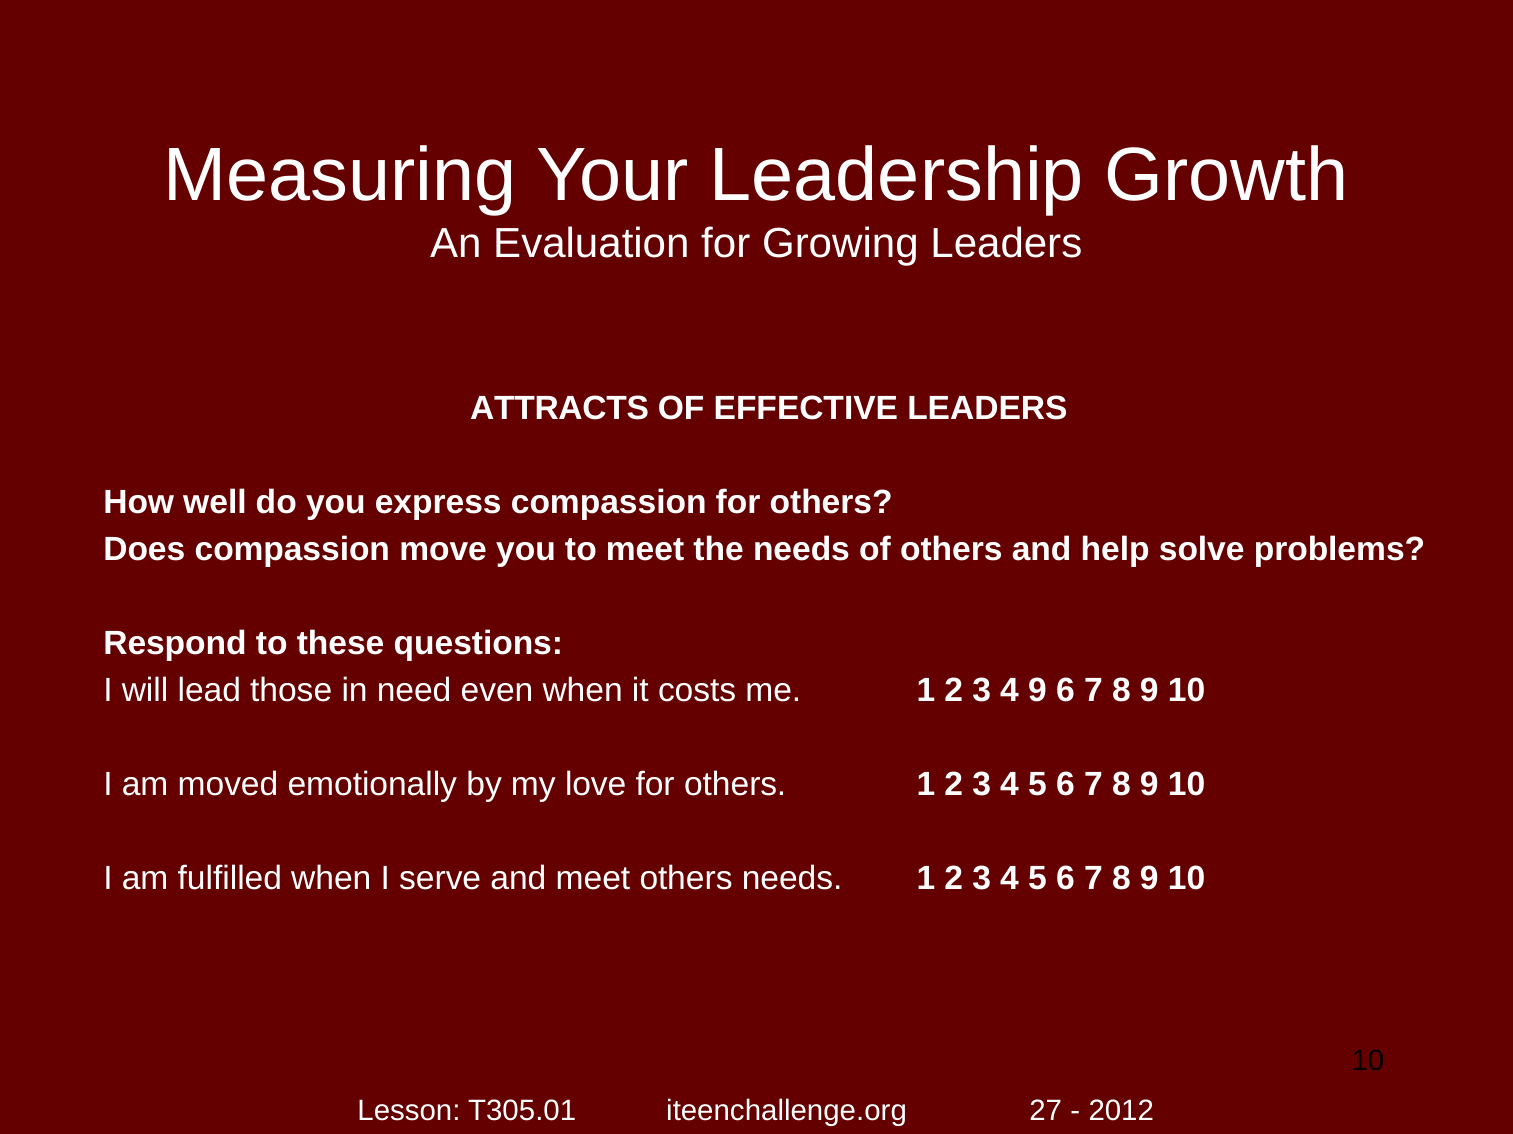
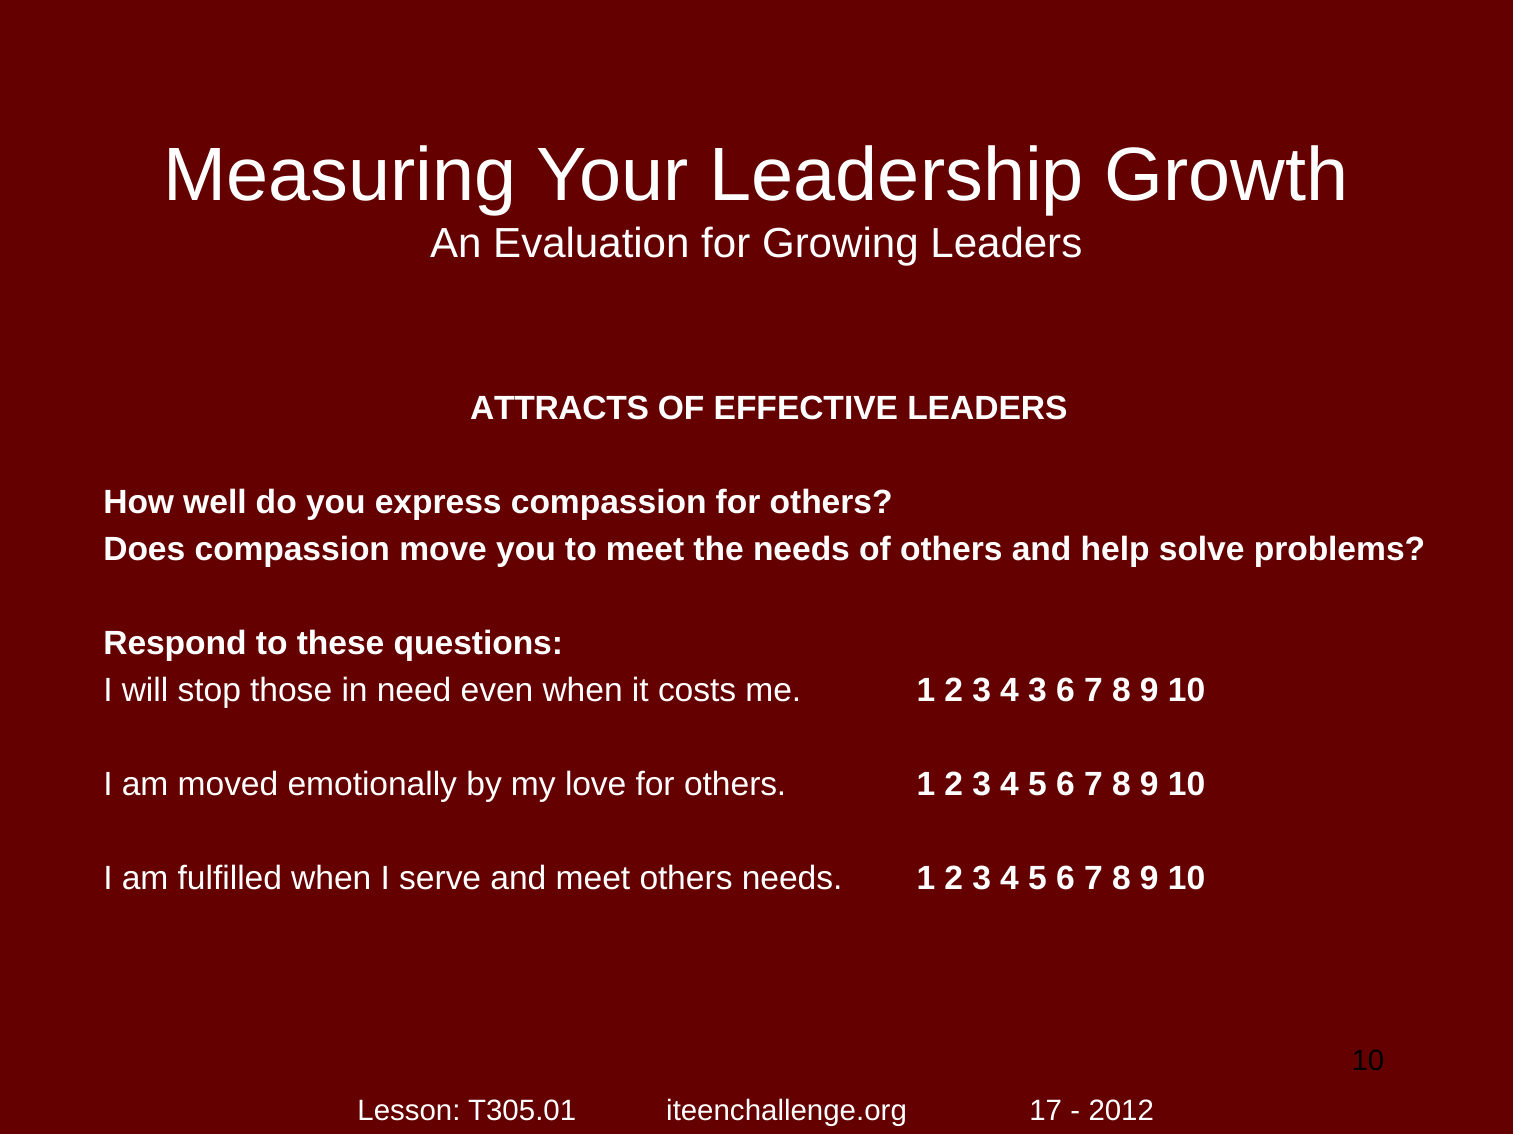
lead: lead -> stop (209, 691)
4 9: 9 -> 3 (1038, 691)
27: 27 -> 17 (1046, 1112)
